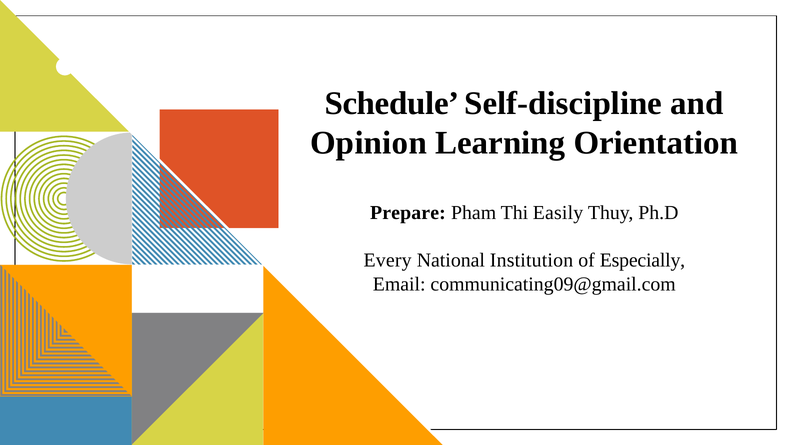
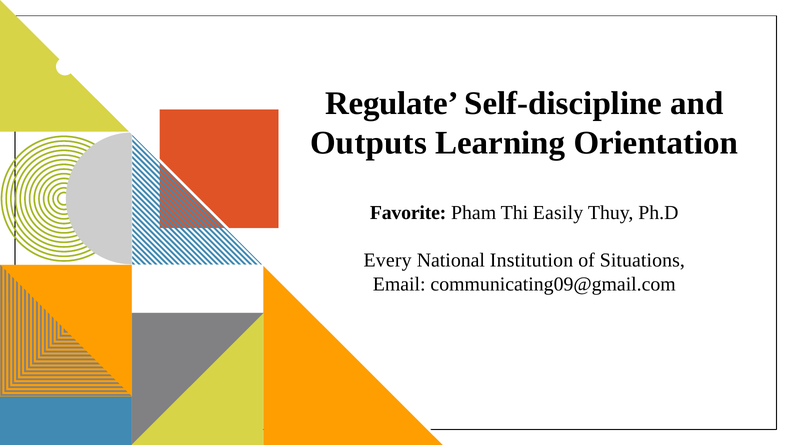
Schedule: Schedule -> Regulate (392, 103)
Opinion: Opinion -> Outputs (369, 143)
Prepare: Prepare -> Favorite (408, 213)
Especially: Especially -> Situations (642, 261)
